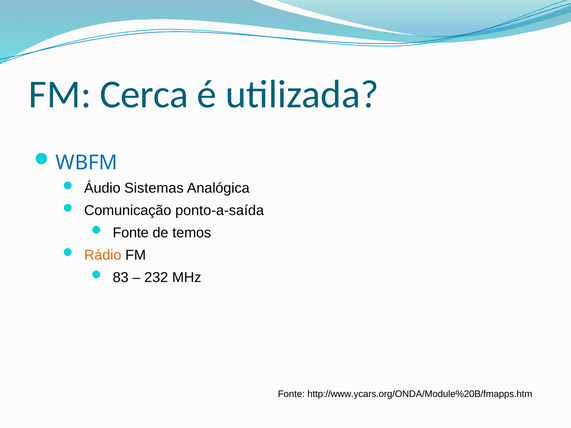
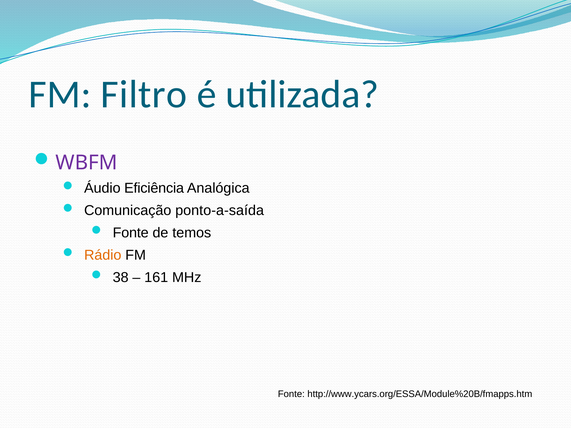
Cerca: Cerca -> Filtro (144, 94)
WBFM colour: blue -> purple (87, 163)
Sistemas: Sistemas -> Eficiência (154, 188)
83: 83 -> 38 (121, 277)
232: 232 -> 161 (156, 277)
http://www.ycars.org/ONDA/Module%20B/fmapps.htm: http://www.ycars.org/ONDA/Module%20B/fmapps.htm -> http://www.ycars.org/ESSA/Module%20B/fmapps.htm (420, 394)
